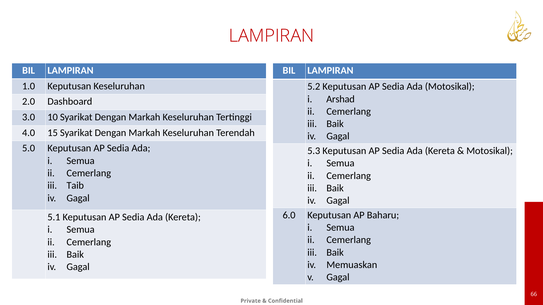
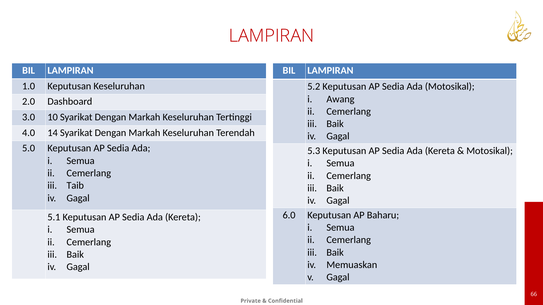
Arshad: Arshad -> Awang (340, 99)
15: 15 -> 14 (53, 133)
